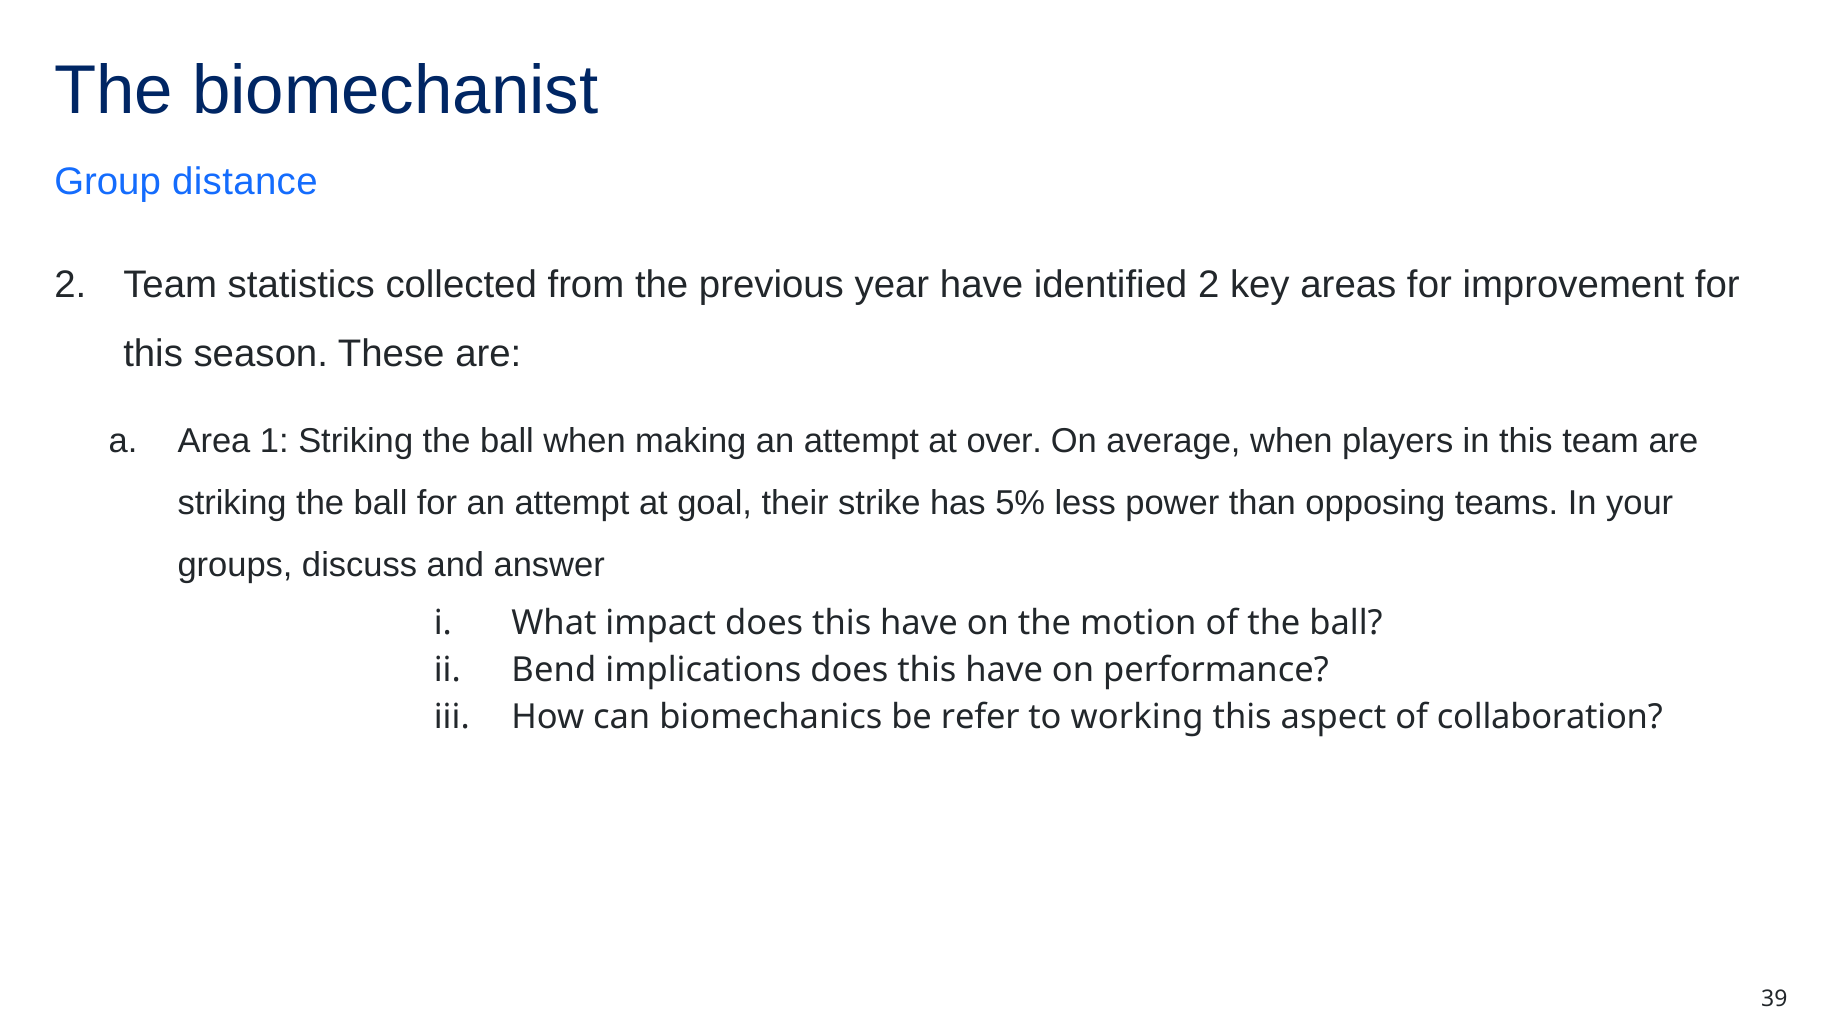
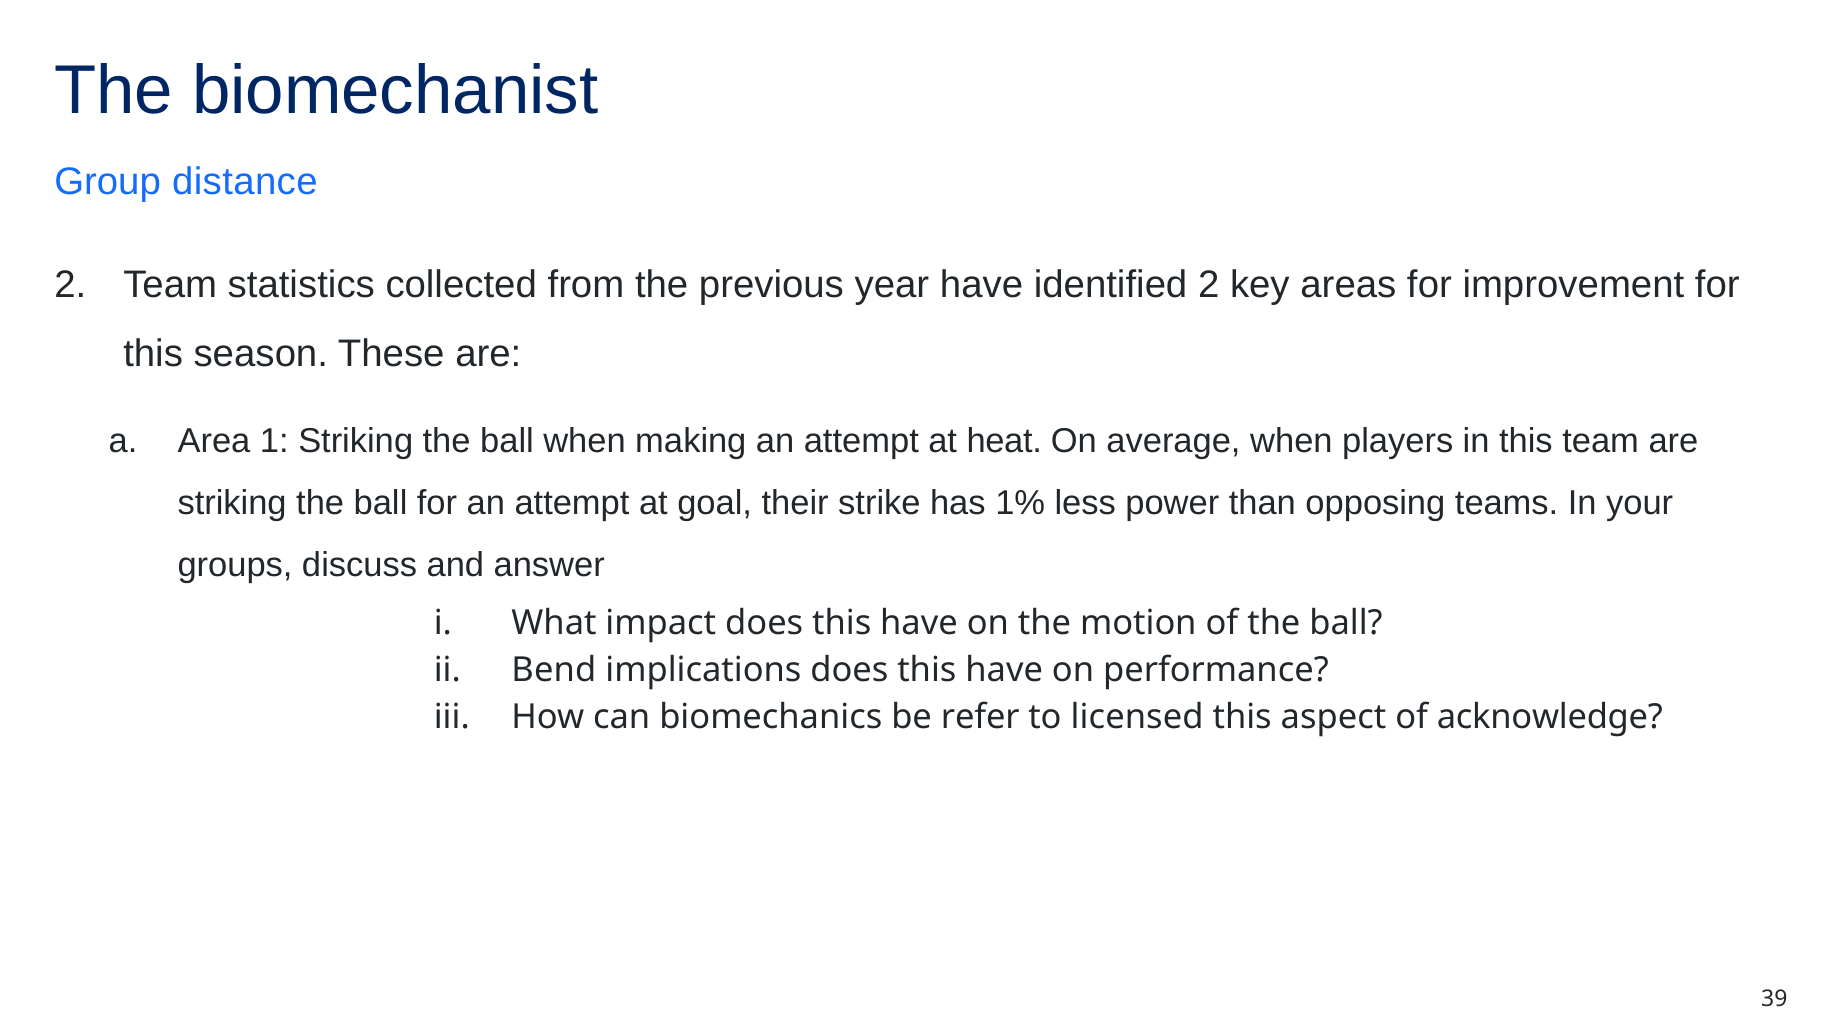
over: over -> heat (1004, 441)
5%: 5% -> 1% (1020, 503)
working: working -> licensed (1137, 717)
collaboration: collaboration -> acknowledge (1550, 717)
